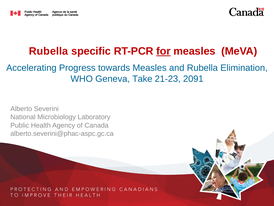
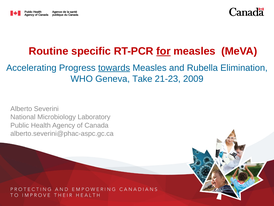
Rubella: Rubella -> Routine (49, 51)
towards underline: none -> present (114, 68)
2091: 2091 -> 2009 (193, 79)
